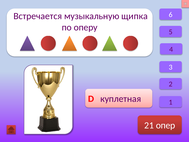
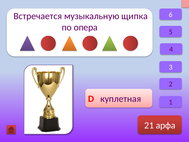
оперу: оперу -> опера (86, 27)
опер: опер -> арфа (166, 125)
